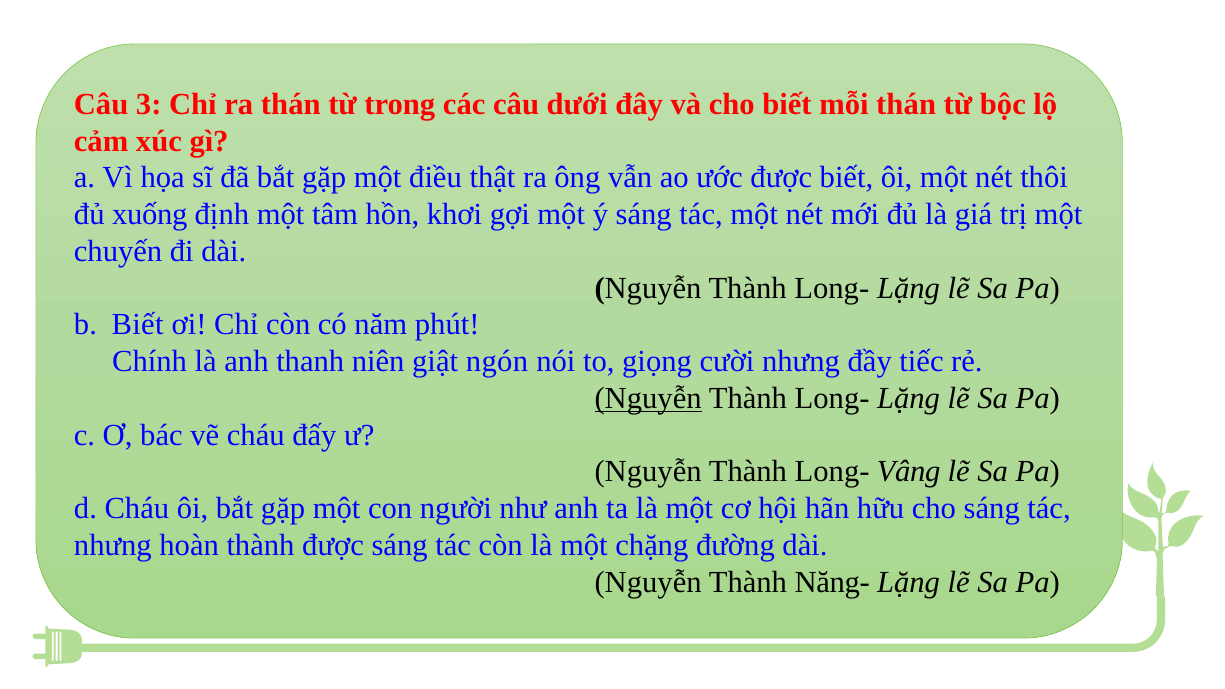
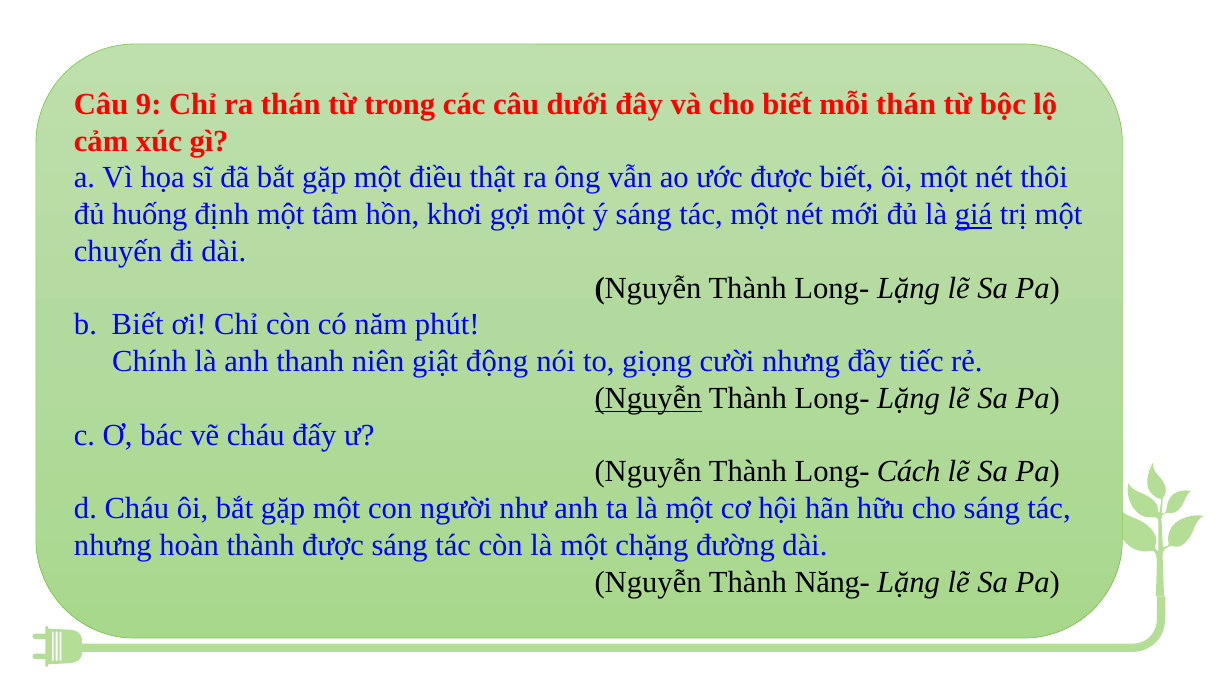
3: 3 -> 9 (149, 104)
xuống: xuống -> huống (150, 215)
giá underline: none -> present (974, 215)
ngón: ngón -> động (497, 362)
Vâng: Vâng -> Cách (909, 472)
